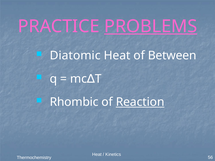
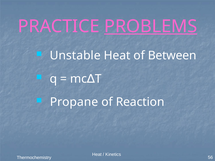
Diatomic: Diatomic -> Unstable (75, 56)
Rhombic: Rhombic -> Propane (74, 102)
Reaction underline: present -> none (140, 102)
